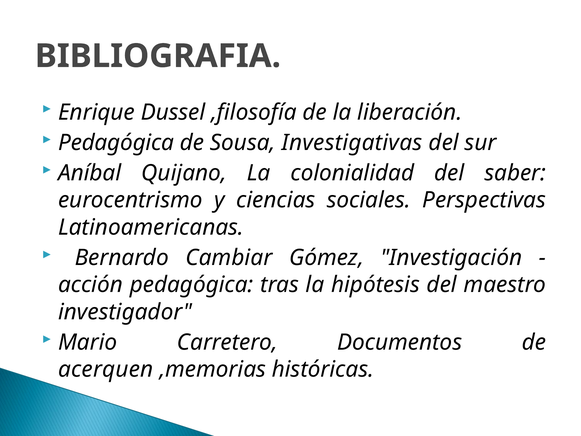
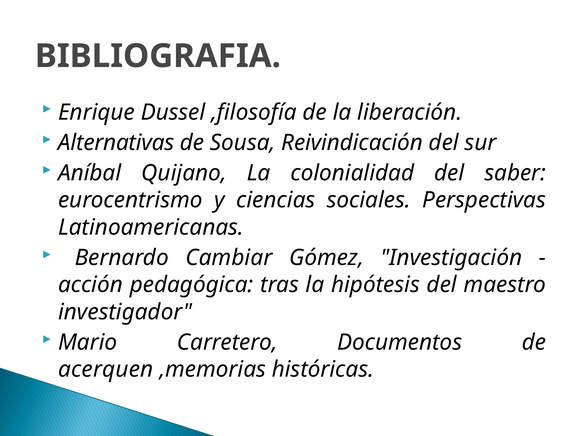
Pedagógica: Pedagógica -> Alternativas (116, 143)
Investigativas: Investigativas -> Reivindicación (352, 143)
